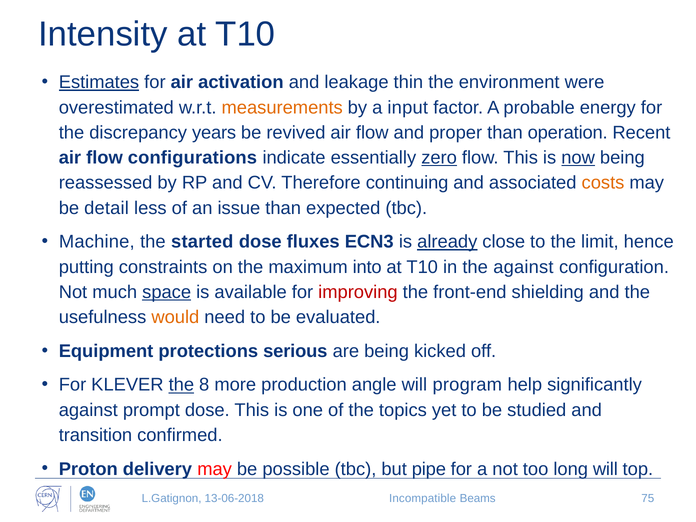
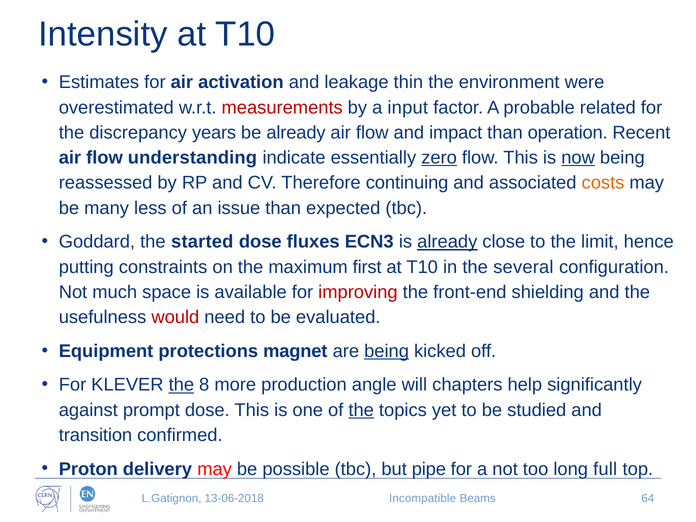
Estimates underline: present -> none (99, 82)
measurements colour: orange -> red (282, 108)
energy: energy -> related (608, 108)
be revived: revived -> already (296, 133)
proper: proper -> impact (456, 133)
configurations: configurations -> understanding (192, 158)
detail: detail -> many (107, 208)
Machine: Machine -> Goddard (97, 242)
into: into -> first (367, 267)
the against: against -> several (523, 267)
space underline: present -> none (167, 292)
would colour: orange -> red (175, 317)
serious: serious -> magnet (295, 351)
being underline: none -> present (387, 351)
program: program -> chapters (467, 385)
the underline: none -> present (361, 410)
long will: will -> full (605, 469)
75: 75 -> 64 (648, 499)
